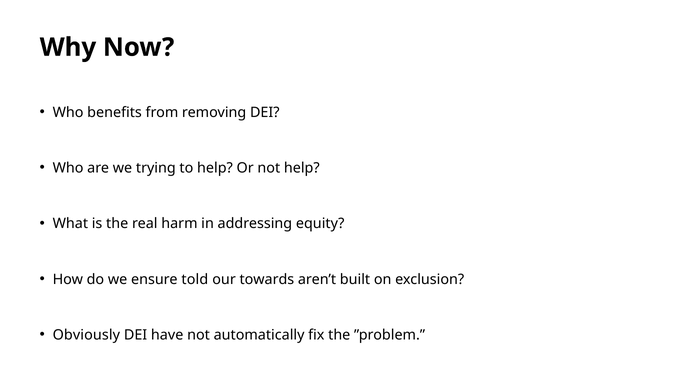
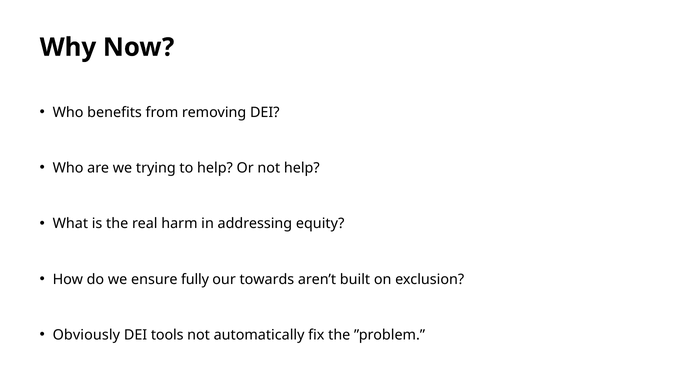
told: told -> fully (195, 279)
have: have -> tools (167, 335)
